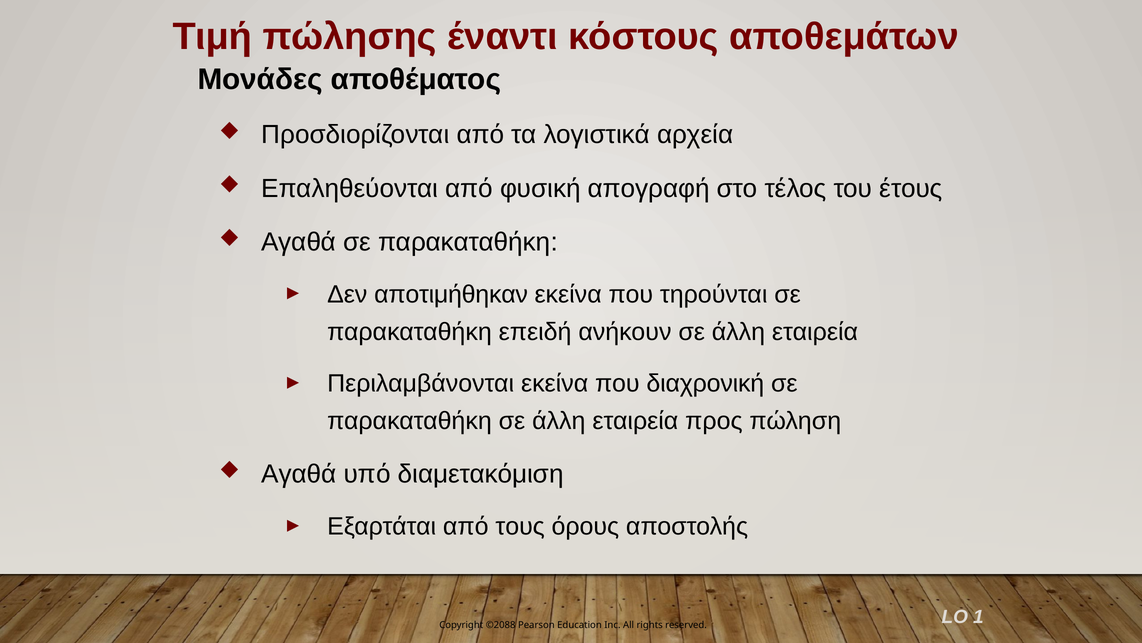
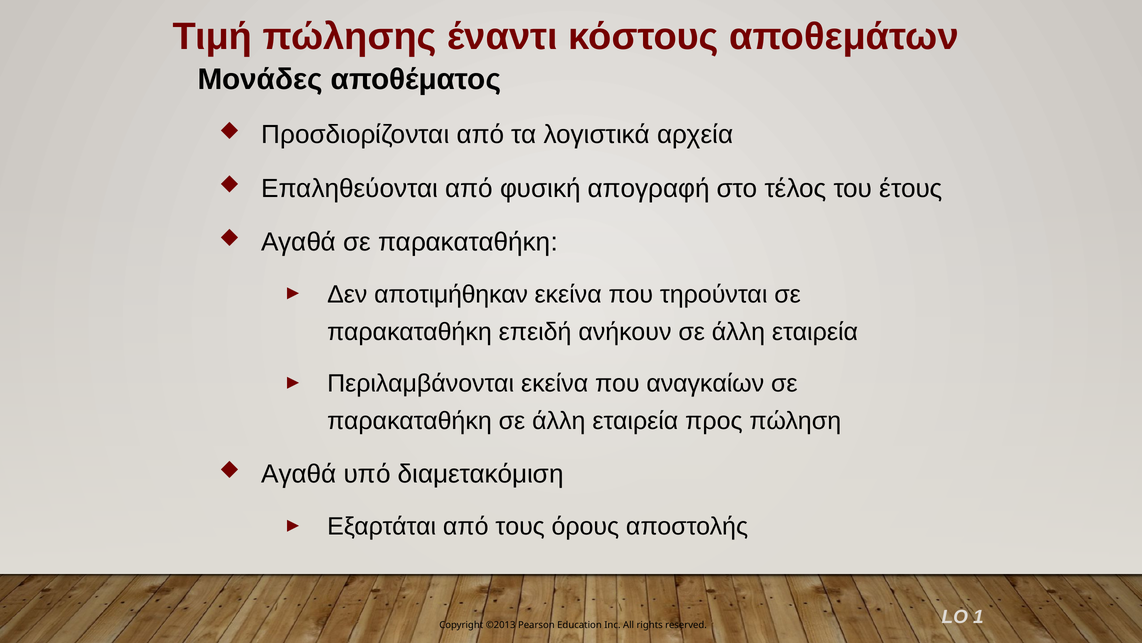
διαχρονική: διαχρονική -> αναγκαίων (705, 383)
©2088: ©2088 -> ©2013 (501, 624)
